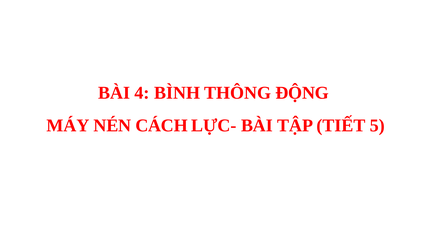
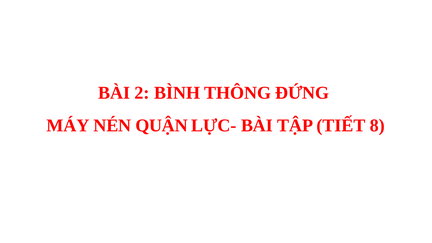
4: 4 -> 2 (142, 93)
ĐỘNG: ĐỘNG -> ĐỨNG (302, 93)
CÁCH: CÁCH -> QUẬN (162, 125)
5: 5 -> 8 (377, 125)
